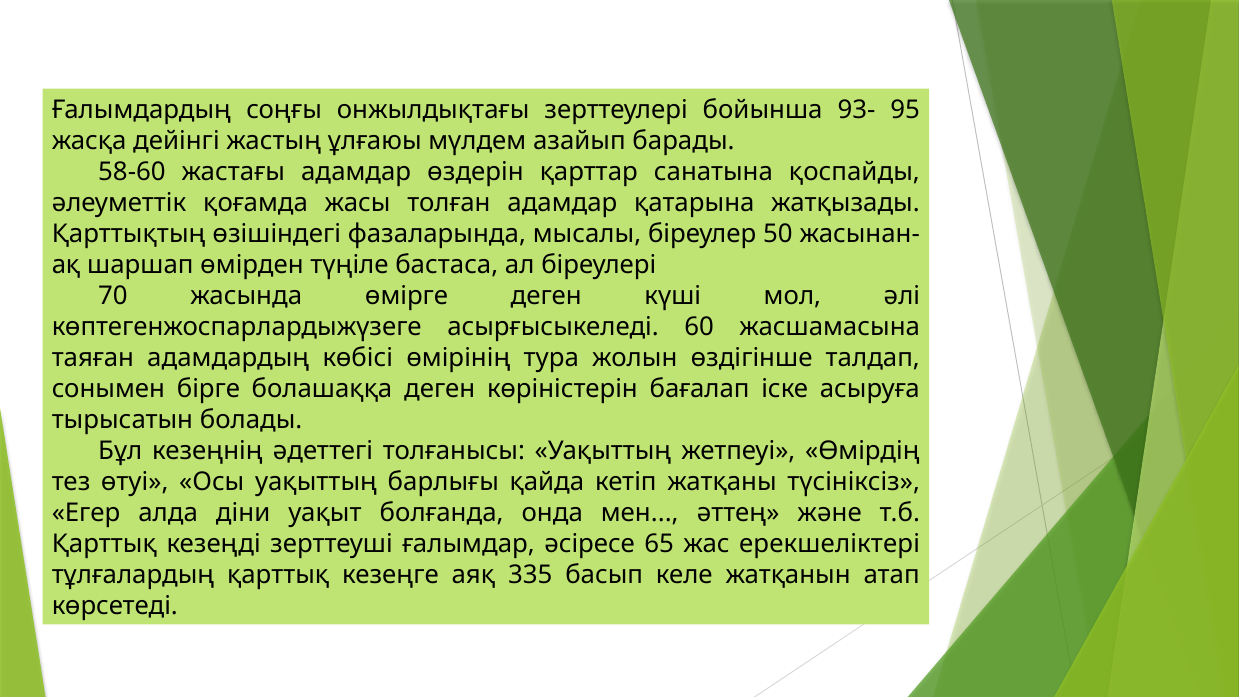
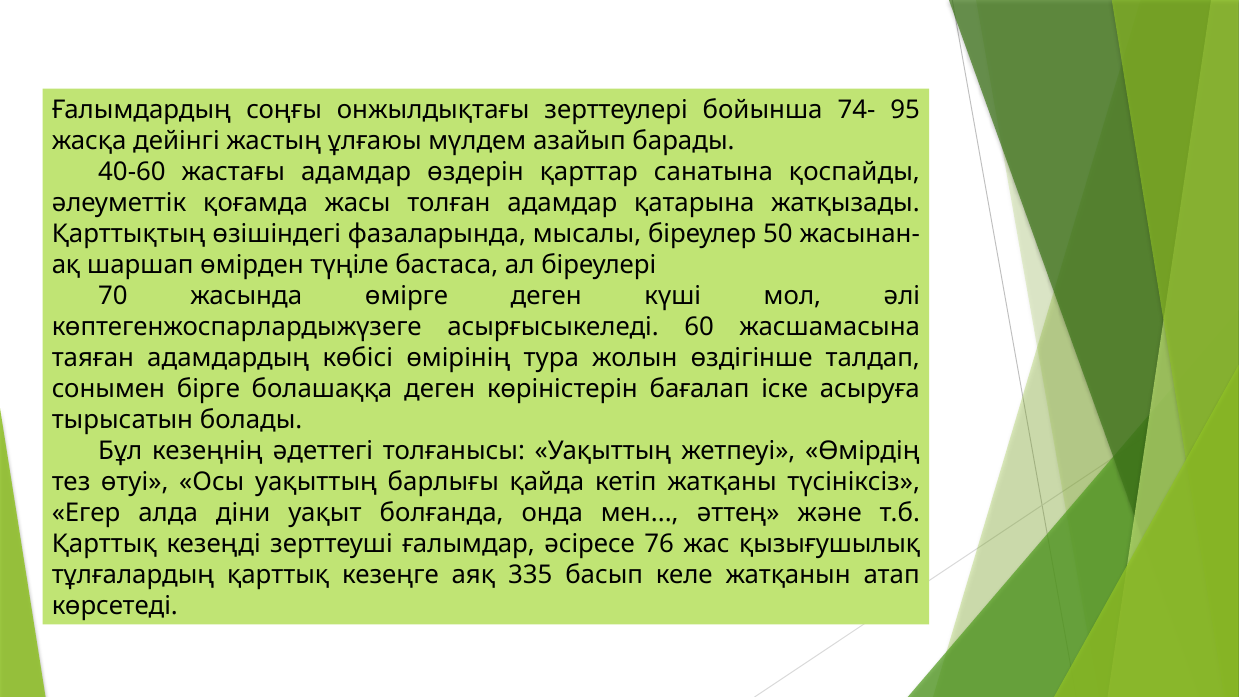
93-: 93- -> 74- (856, 110)
58-60: 58-60 -> 40-60 (132, 172)
65: 65 -> 76 (659, 544)
ерекшеліктері: ерекшеліктері -> қызығушылық (830, 544)
